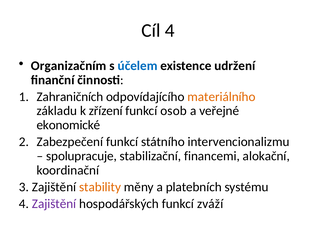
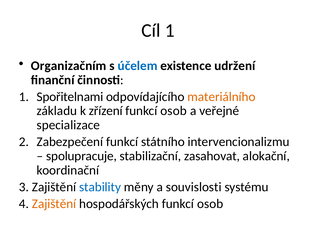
Cíl 4: 4 -> 1 (170, 31)
Zahraničních: Zahraničních -> Spořitelnami (70, 97)
ekonomické: ekonomické -> specializace (68, 125)
financemi: financemi -> zasahovat (212, 156)
stability colour: orange -> blue (100, 187)
platebních: platebních -> souvislosti (194, 187)
Zajištění colour: purple -> orange (54, 204)
hospodářských funkcí zváží: zváží -> osob (210, 204)
